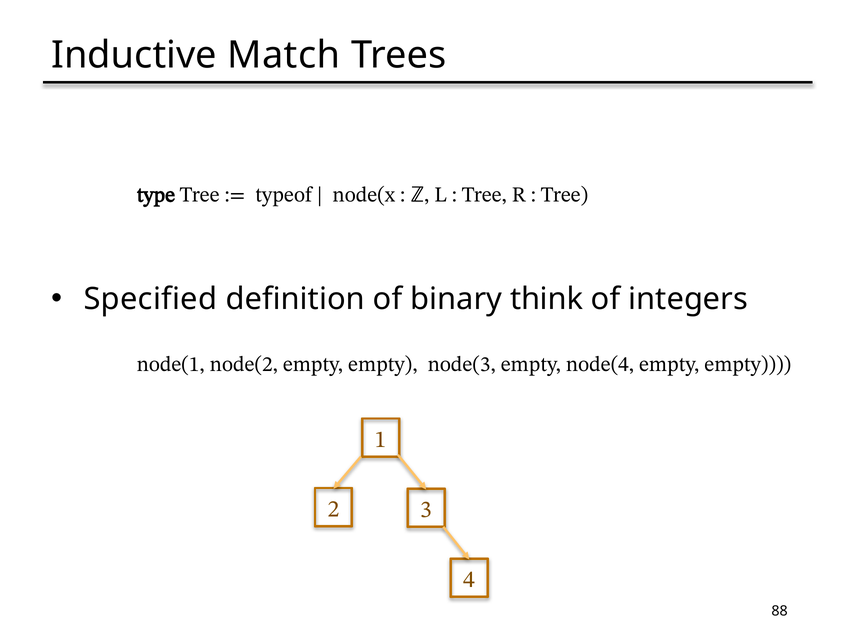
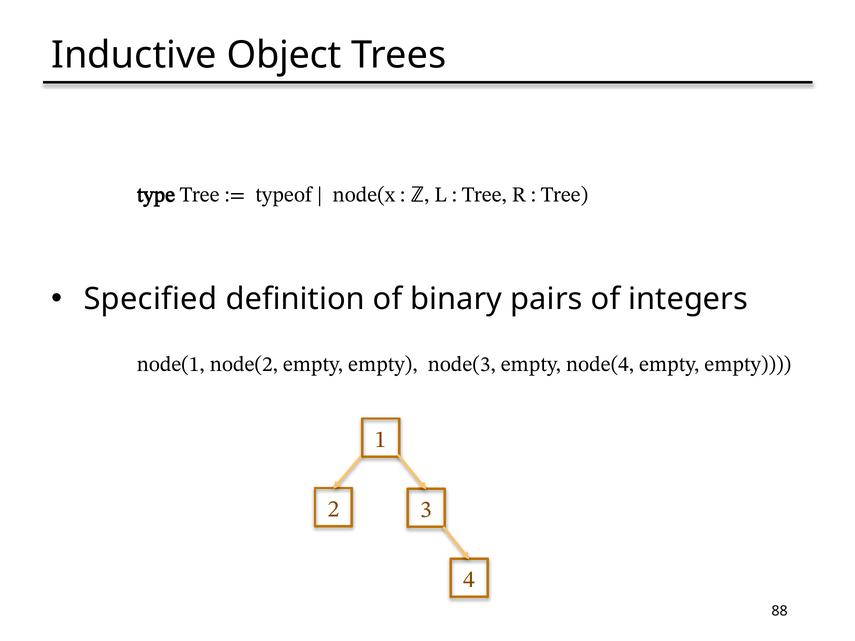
Match: Match -> Object (284, 55)
think: think -> pairs (546, 299)
